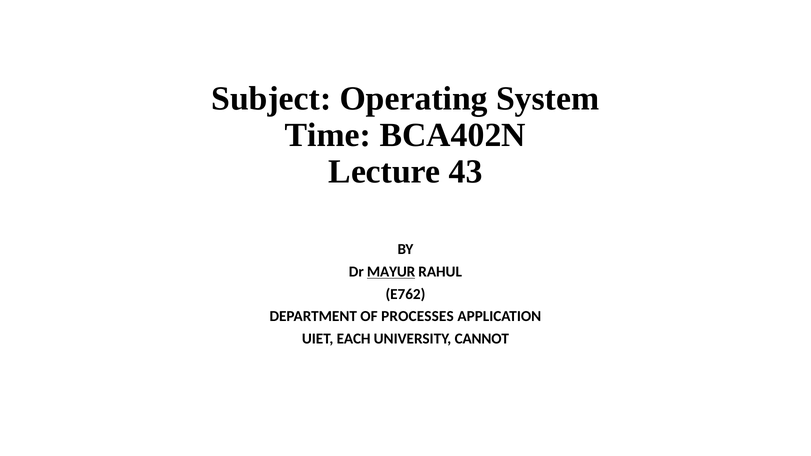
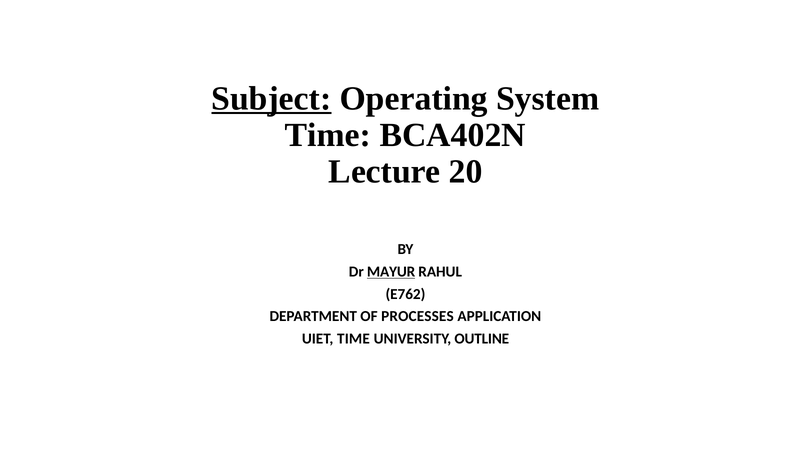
Subject underline: none -> present (271, 99)
43: 43 -> 20 (466, 171)
UIET EACH: EACH -> TIME (353, 339)
CANNOT: CANNOT -> OUTLINE (482, 339)
